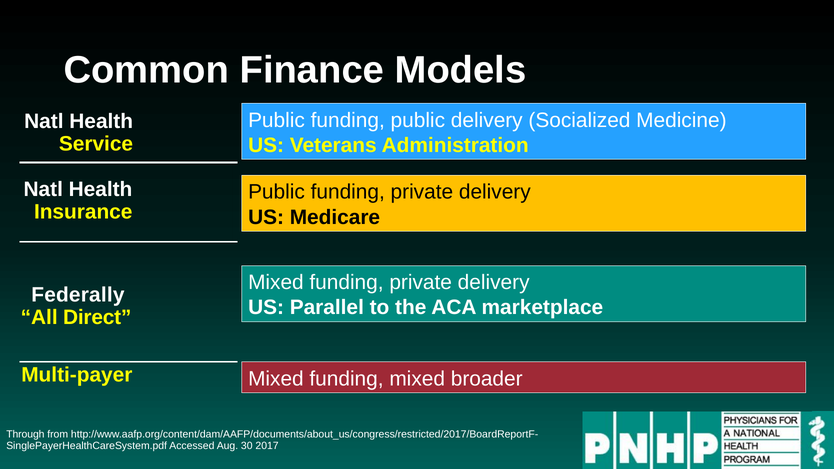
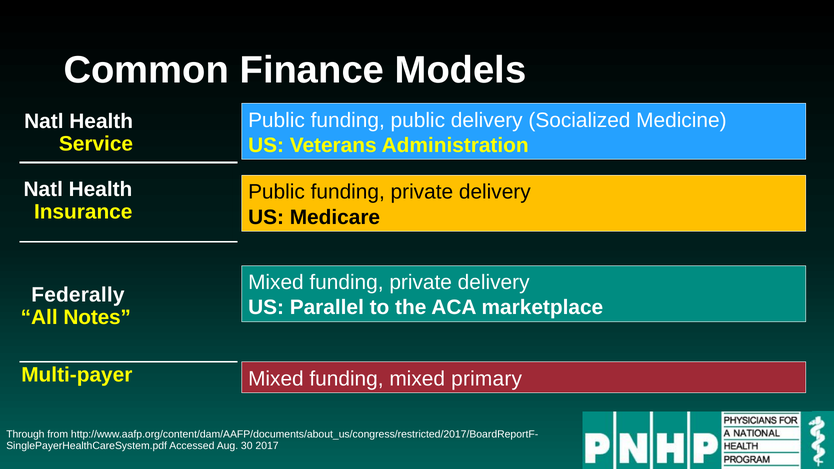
Direct: Direct -> Notes (97, 317)
broader: broader -> primary (487, 379)
